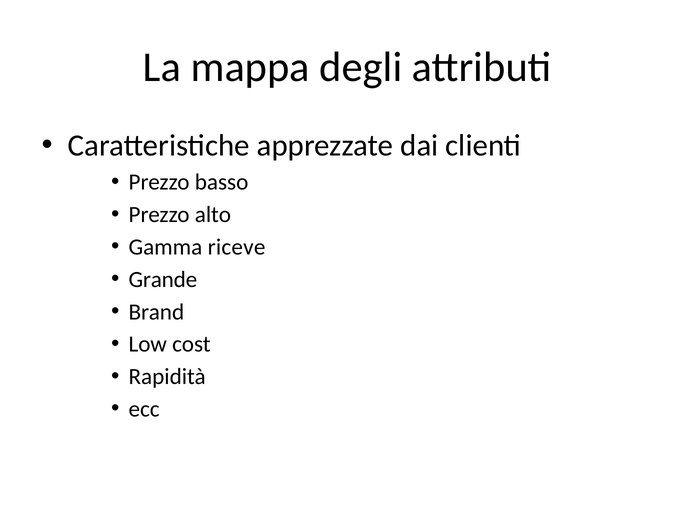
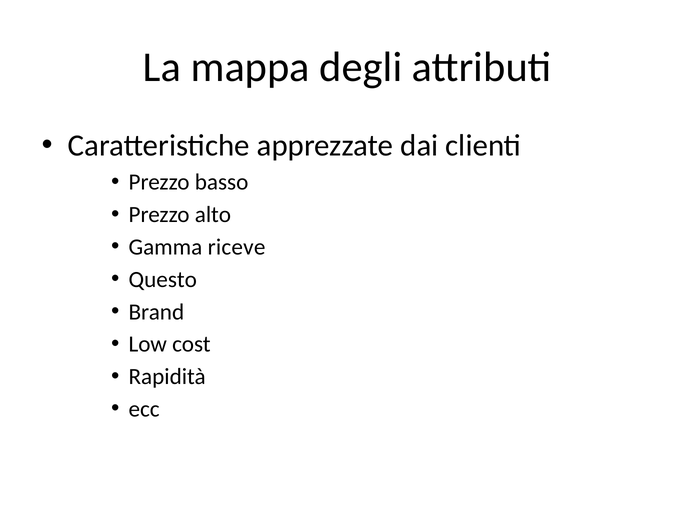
Grande: Grande -> Questo (163, 280)
